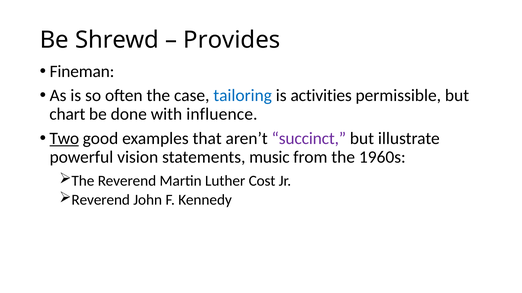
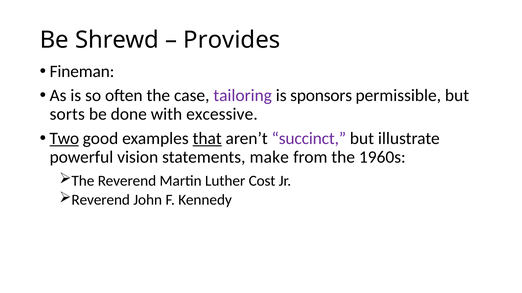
tailoring colour: blue -> purple (243, 96)
activities: activities -> sponsors (321, 96)
chart: chart -> sorts (67, 115)
influence: influence -> excessive (222, 115)
that underline: none -> present (207, 139)
music: music -> make (269, 158)
